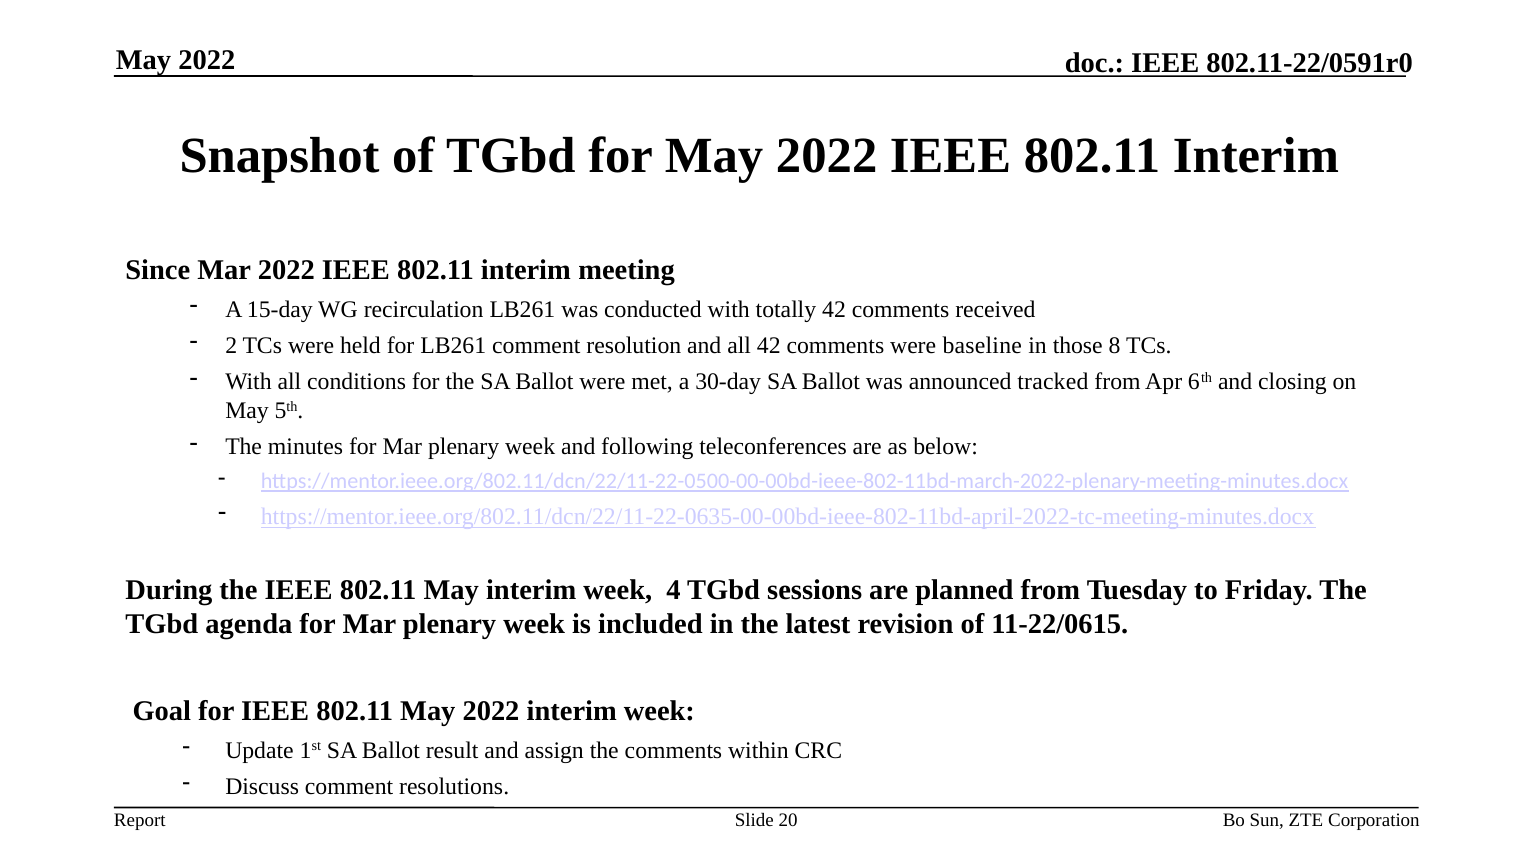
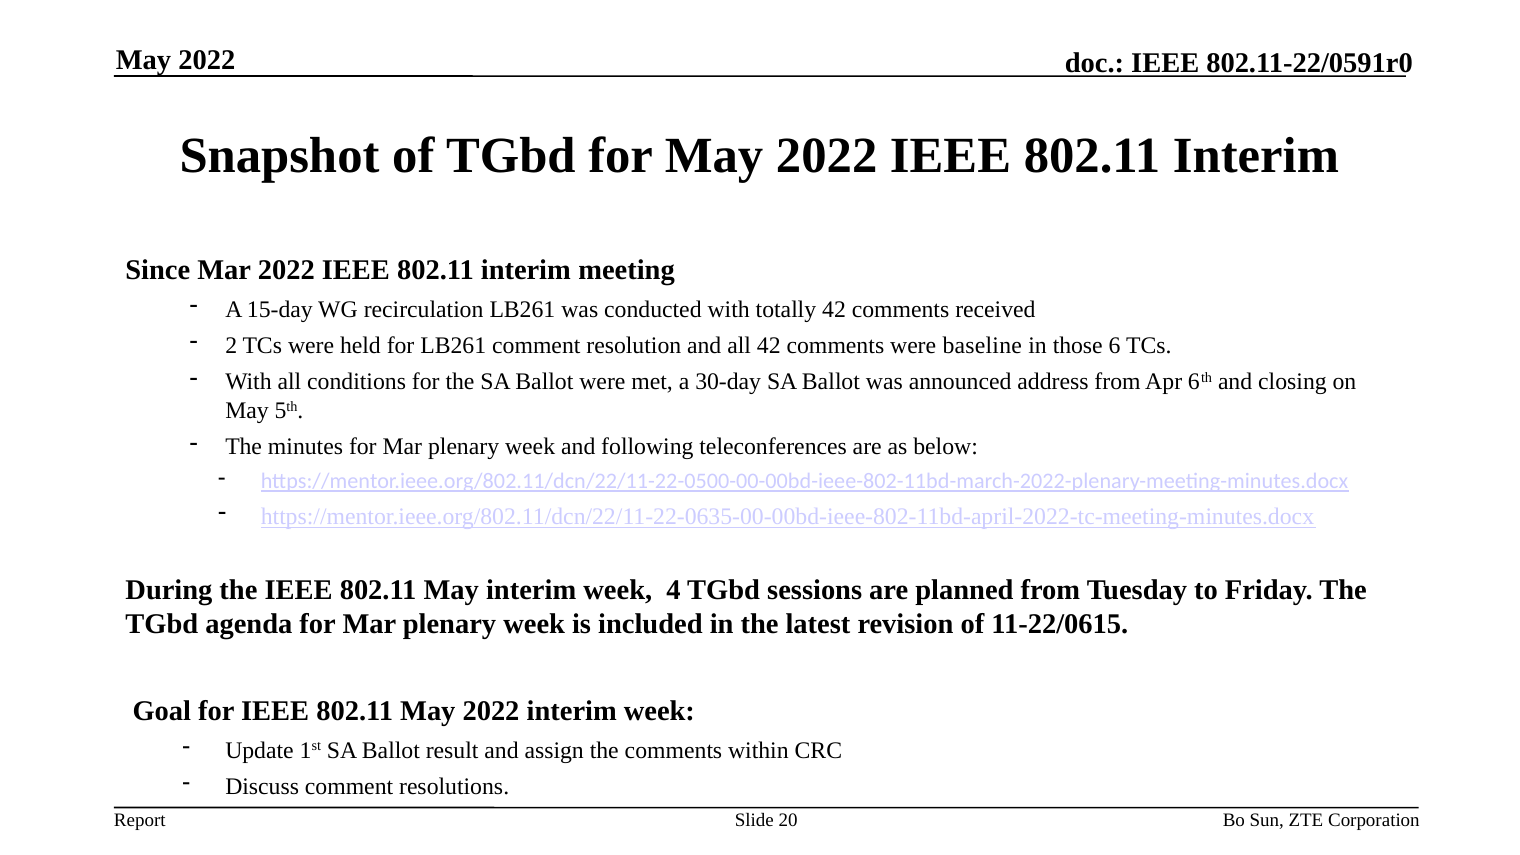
8: 8 -> 6 (1115, 346)
tracked: tracked -> address (1053, 382)
